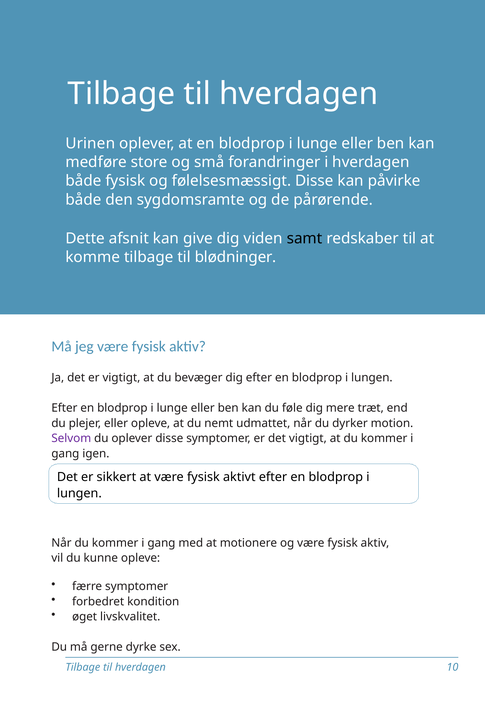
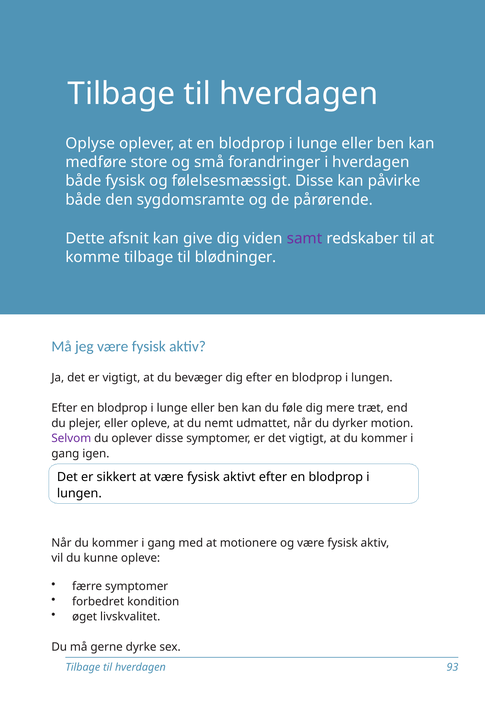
Urinen: Urinen -> Oplyse (90, 143)
samt colour: black -> purple (305, 238)
10: 10 -> 93 (452, 667)
